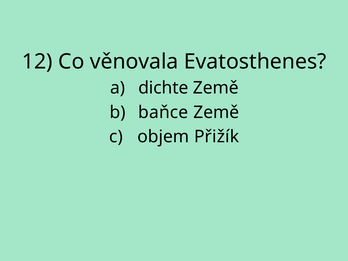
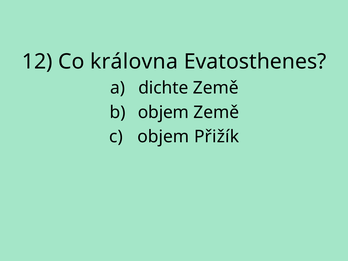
věnovala: věnovala -> královna (134, 62)
baňce: baňce -> objem (163, 112)
